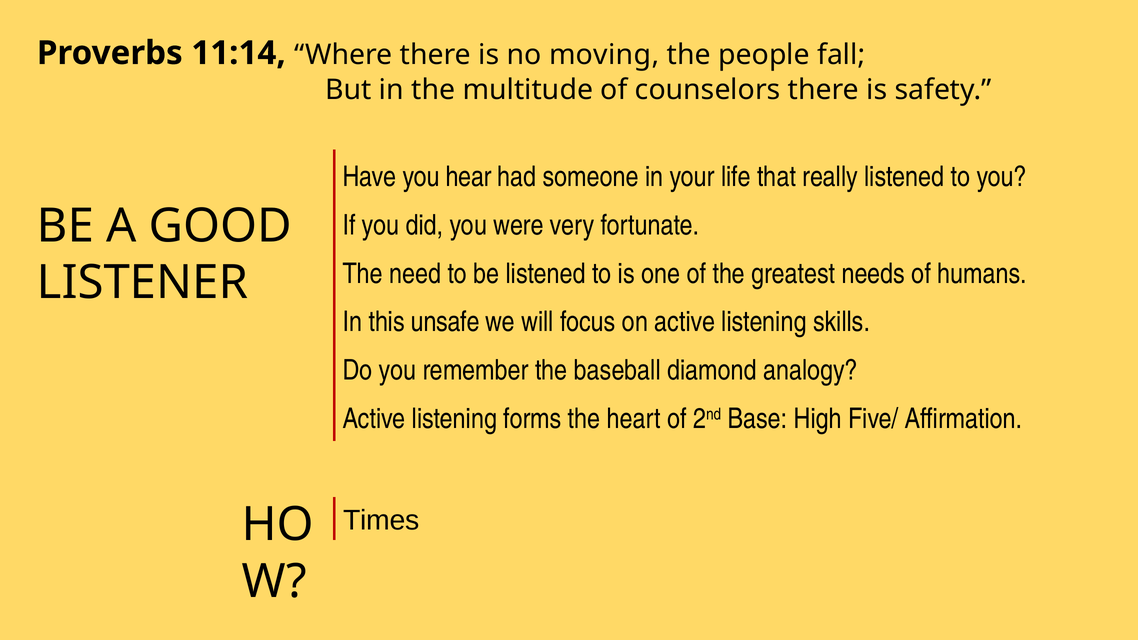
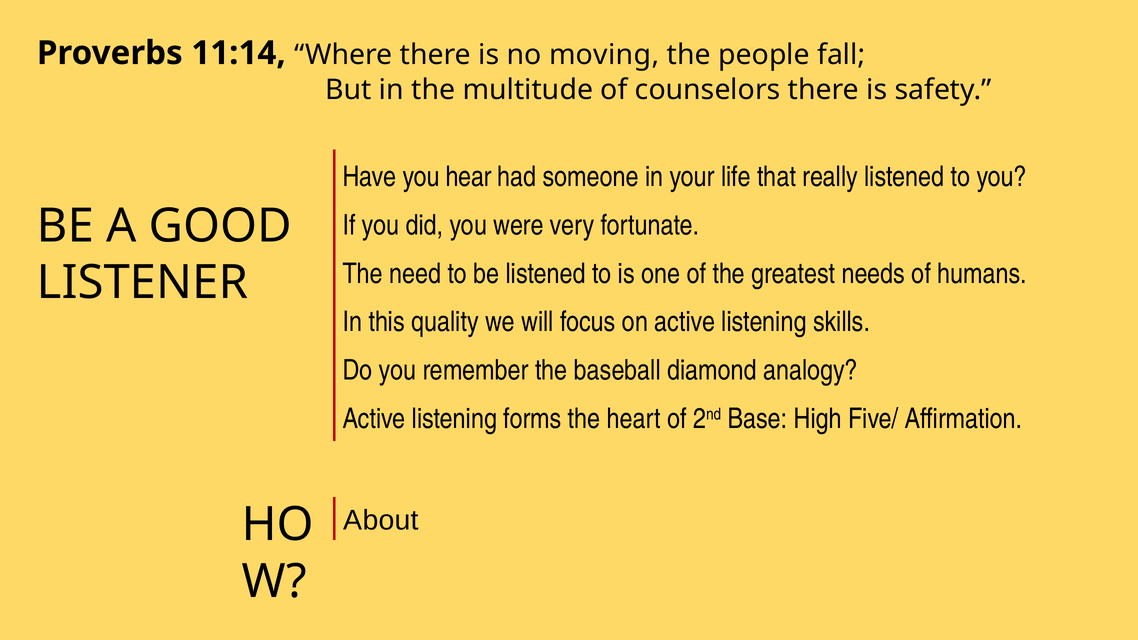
unsafe: unsafe -> quality (445, 322)
Times: Times -> About (381, 520)
